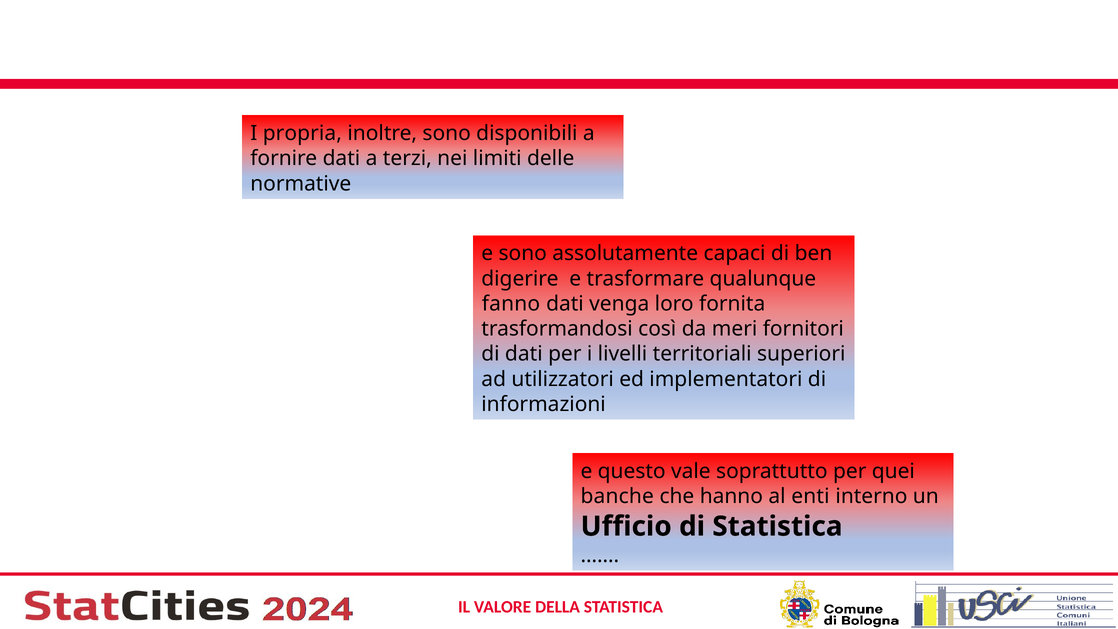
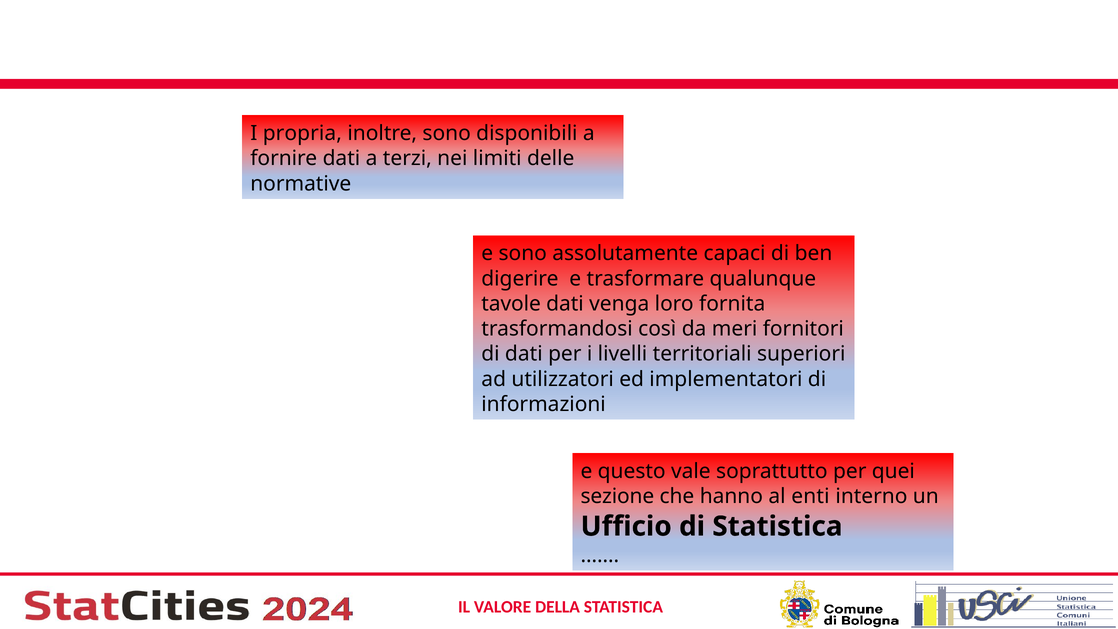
fanno: fanno -> tavole (511, 304)
banche: banche -> sezione (617, 496)
